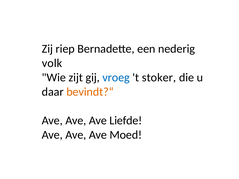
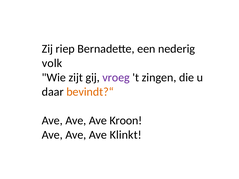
vroeg colour: blue -> purple (116, 78)
stoker: stoker -> zingen (159, 78)
Liefde: Liefde -> Kroon (126, 121)
Moed: Moed -> Klinkt (126, 135)
